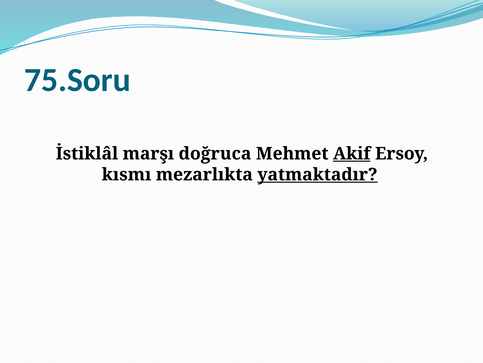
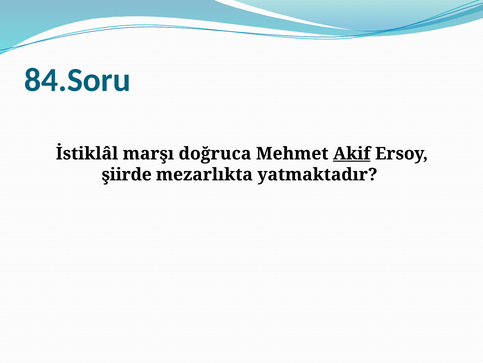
75.Soru: 75.Soru -> 84.Soru (77, 80)
kısmı: kısmı -> şiirde (127, 174)
yatmaktadır underline: present -> none (317, 174)
